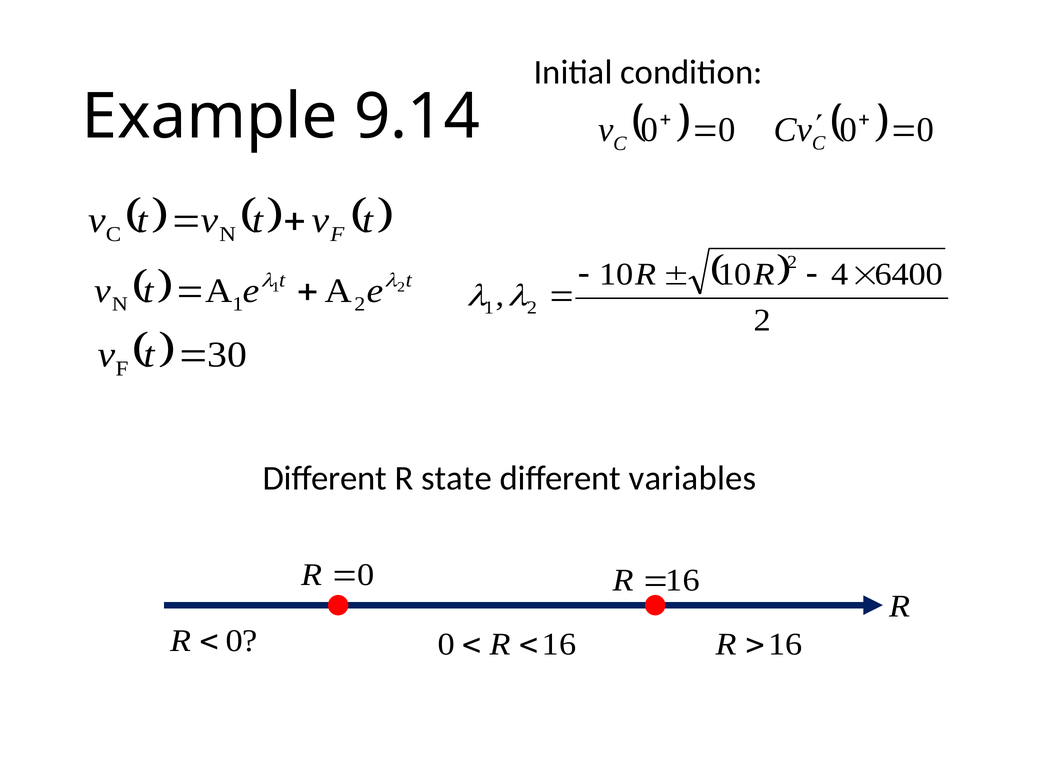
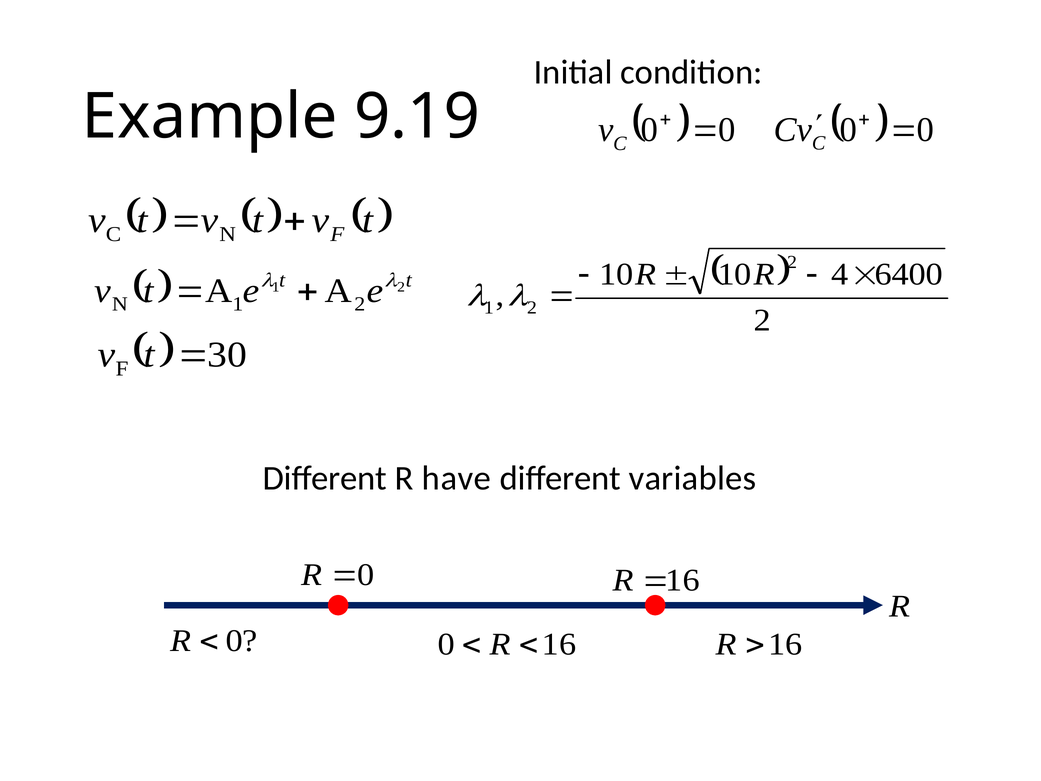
9.14: 9.14 -> 9.19 (417, 117)
state: state -> have (456, 478)
